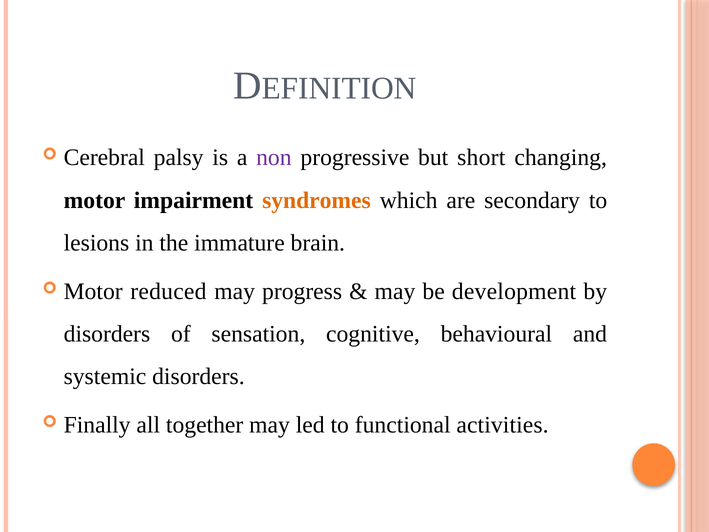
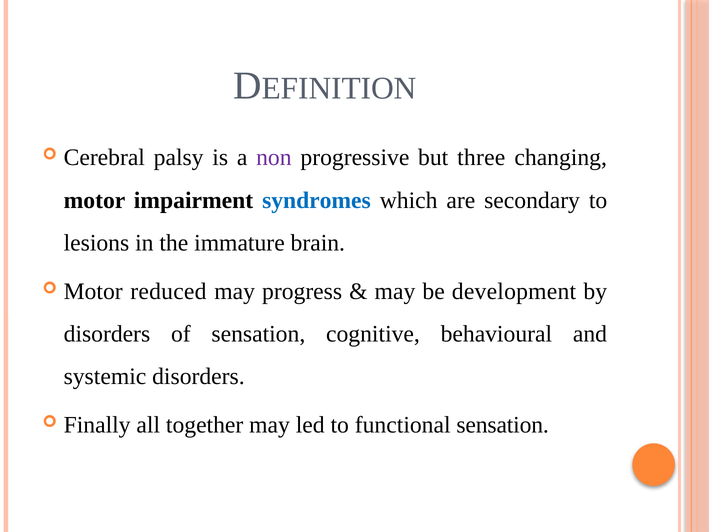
short: short -> three (481, 158)
syndromes colour: orange -> blue (316, 200)
functional activities: activities -> sensation (503, 425)
